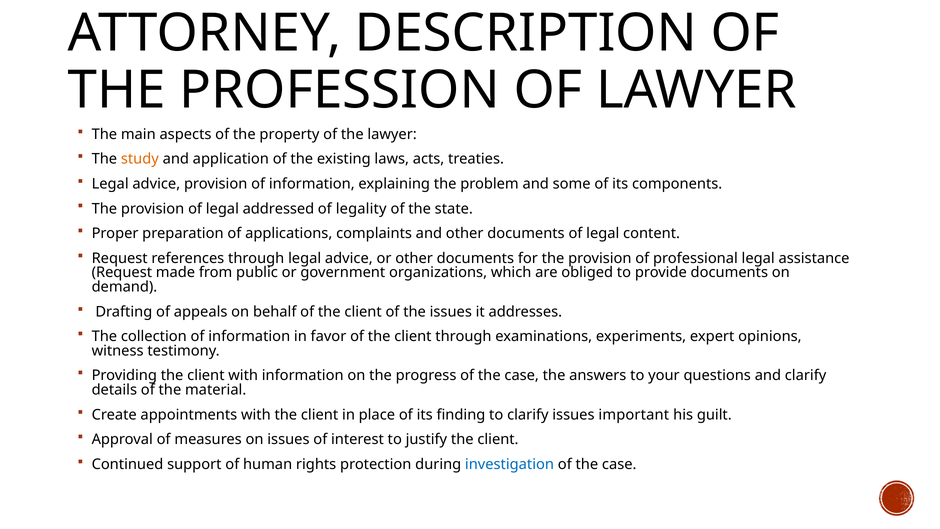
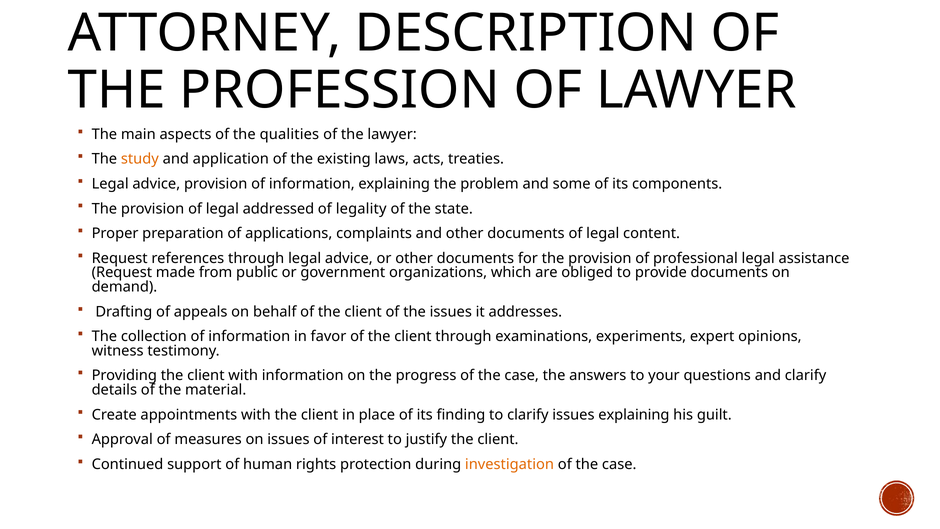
property: property -> qualities (289, 134)
issues important: important -> explaining (634, 415)
investigation colour: blue -> orange (509, 464)
